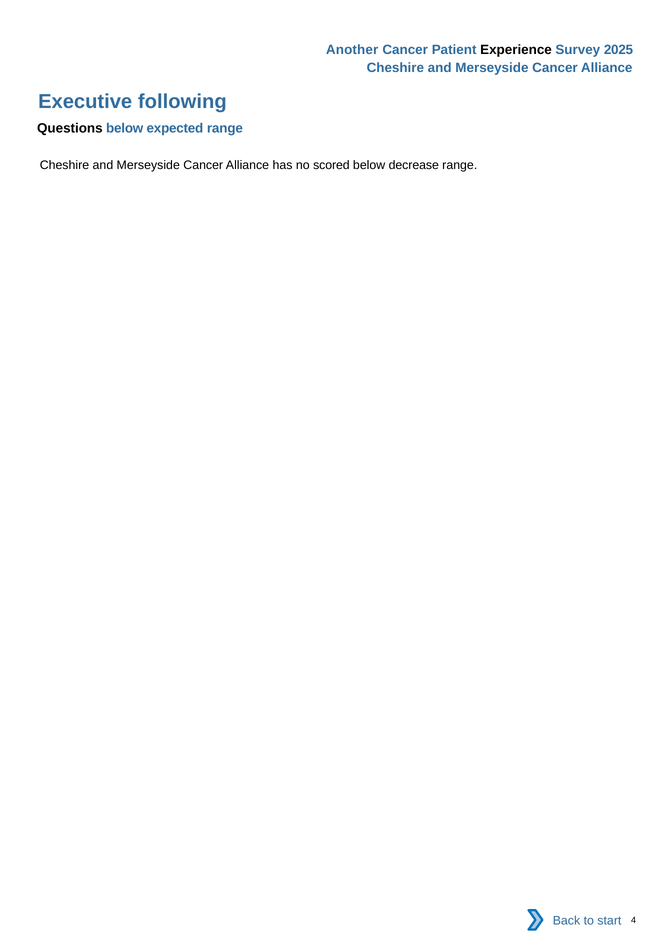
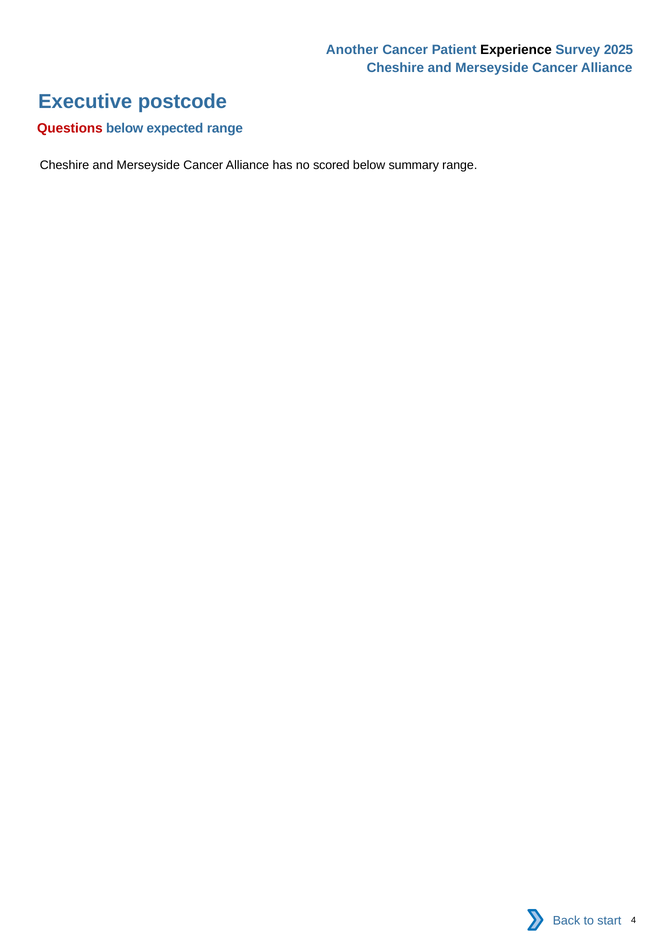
following: following -> postcode (182, 101)
Questions colour: black -> red (70, 128)
decrease: decrease -> summary (414, 165)
